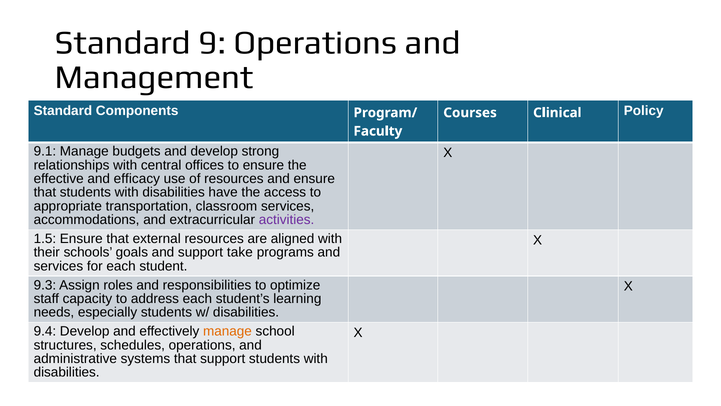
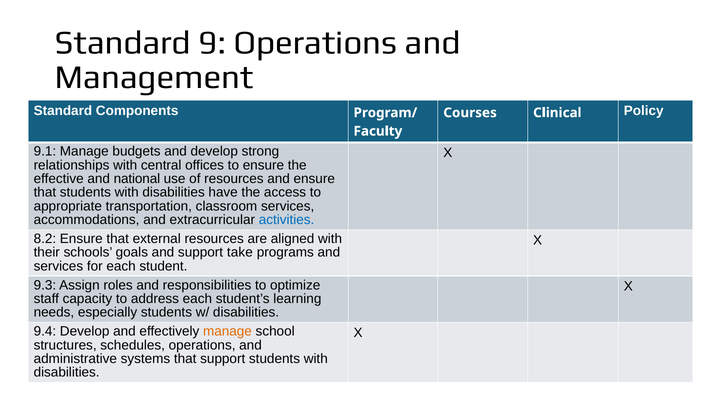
efficacy: efficacy -> national (137, 179)
activities colour: purple -> blue (287, 219)
1.5: 1.5 -> 8.2 (45, 239)
